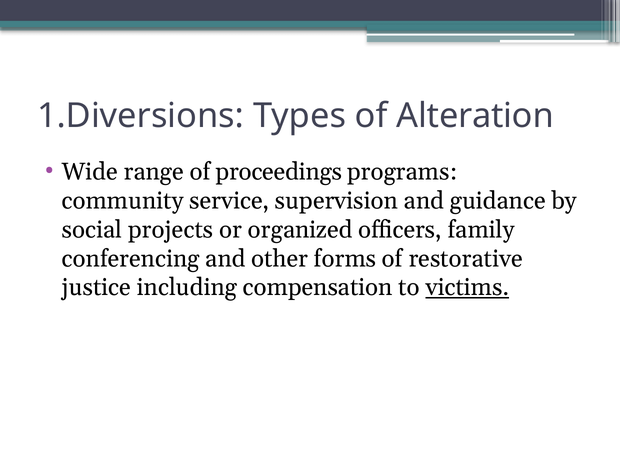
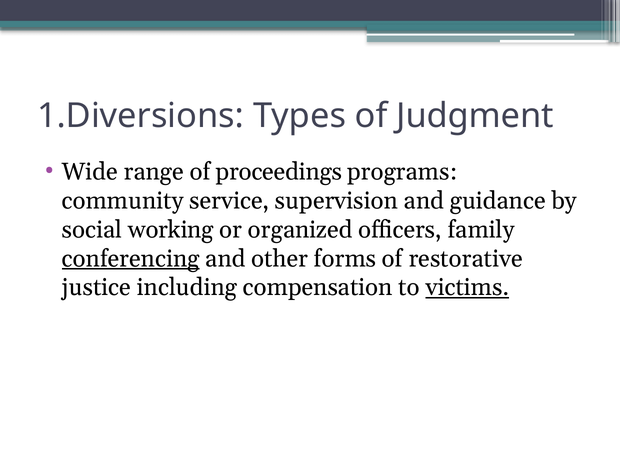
Alteration: Alteration -> Judgment (475, 116)
projects: projects -> working (171, 230)
conferencing underline: none -> present (131, 259)
